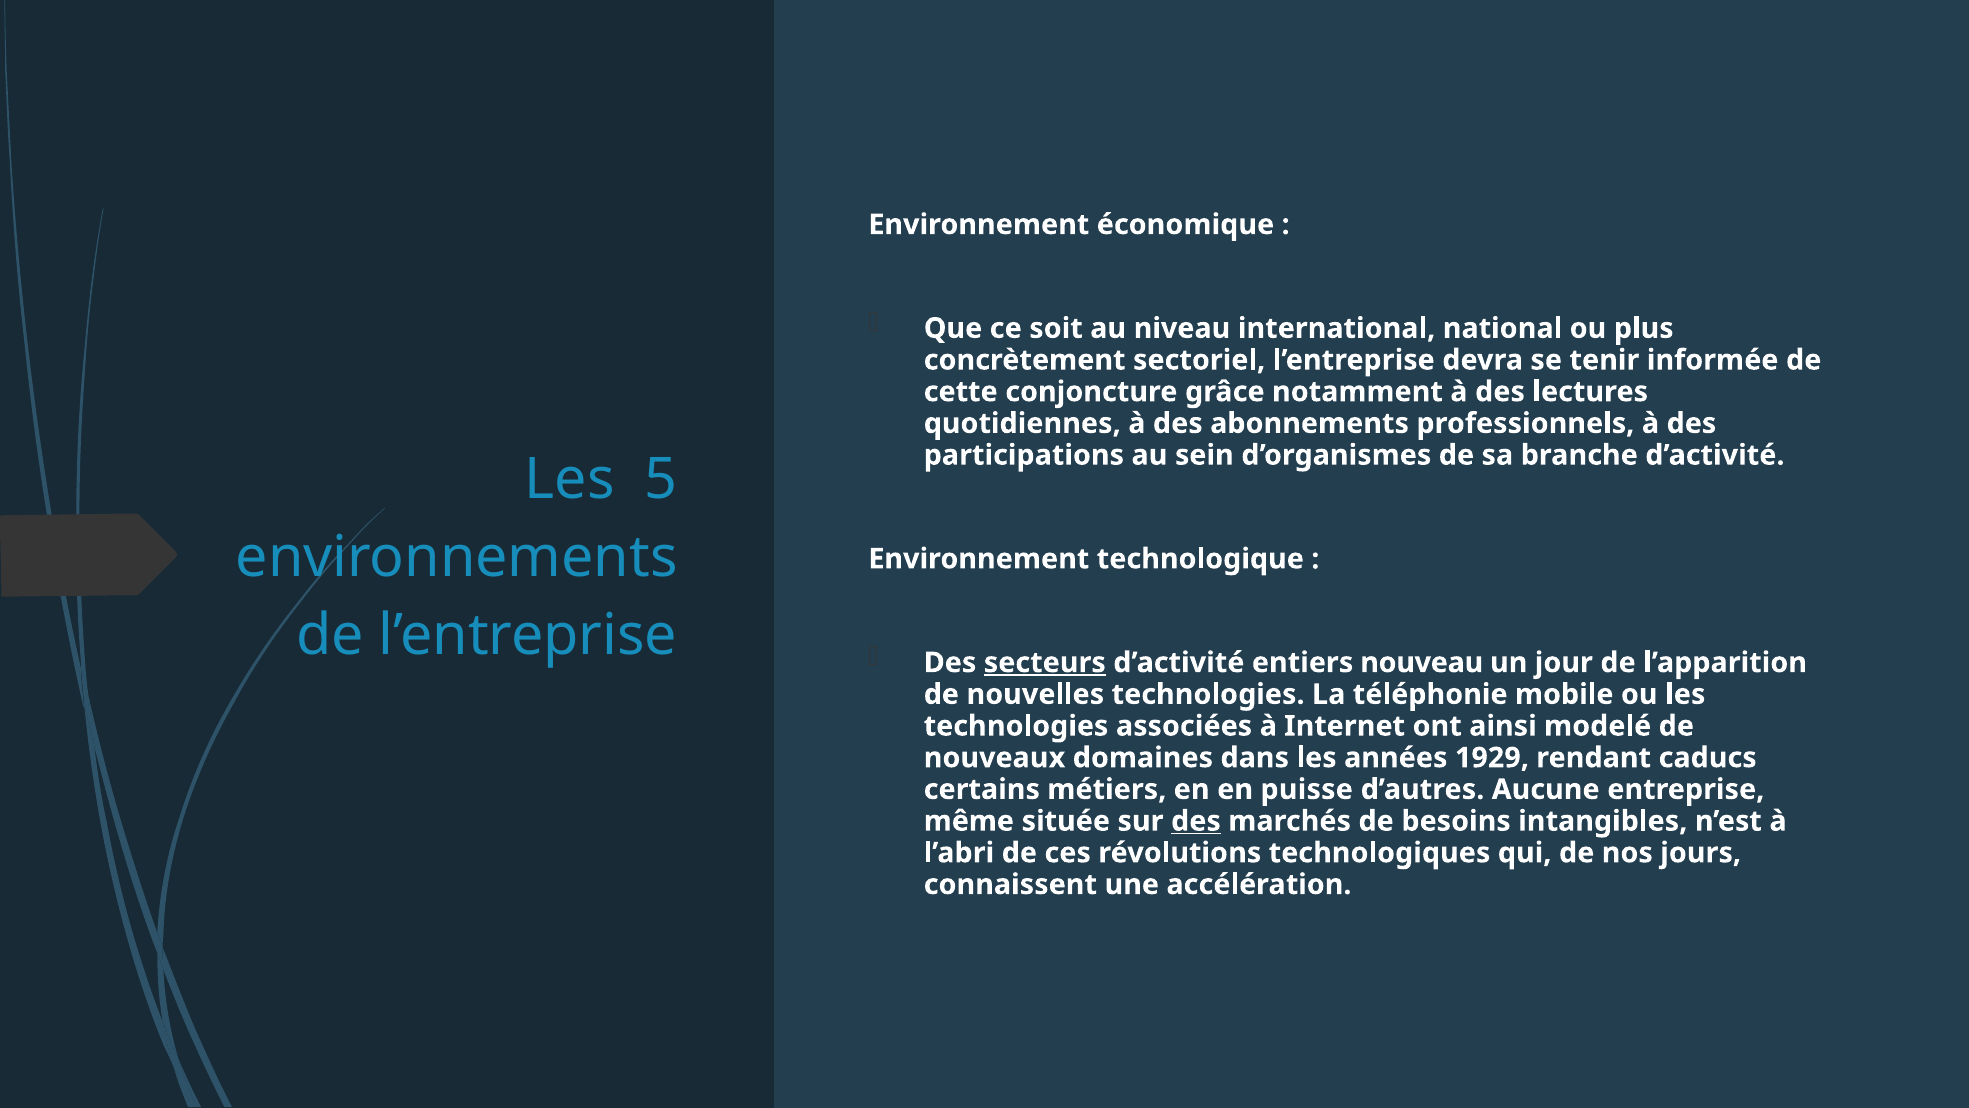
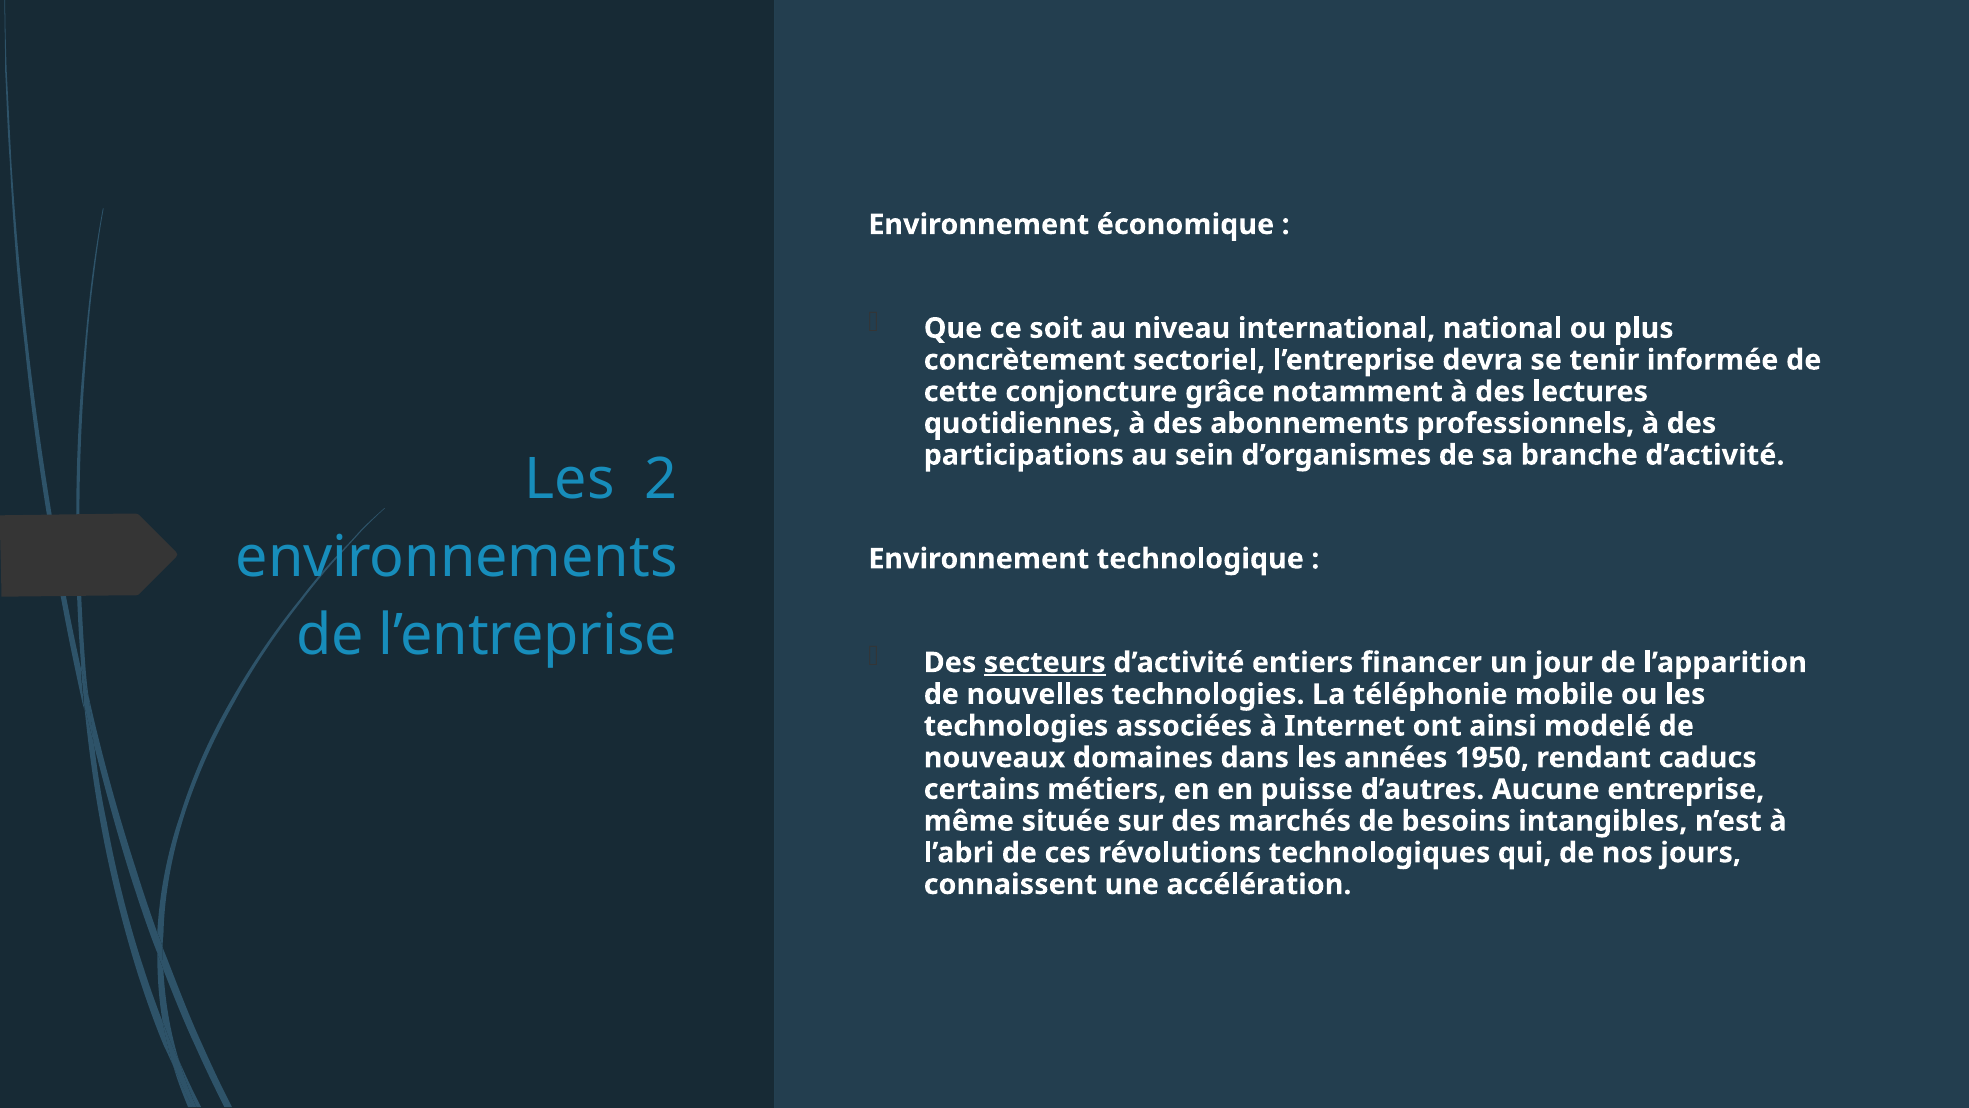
5: 5 -> 2 (661, 479)
nouveau: nouveau -> financer (1421, 662)
1929: 1929 -> 1950 (1492, 757)
des underline: present -> none (1196, 821)
